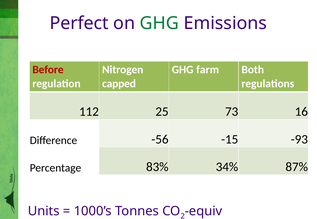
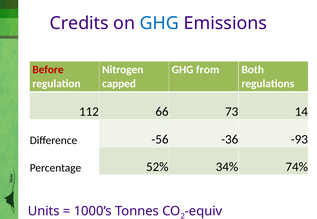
Perfect: Perfect -> Credits (79, 23)
GHG colour: green -> blue (159, 23)
farm: farm -> from (208, 70)
25: 25 -> 66 (162, 112)
16: 16 -> 14 (301, 112)
-15: -15 -> -36 (230, 140)
83%: 83% -> 52% (157, 167)
87%: 87% -> 74% (297, 167)
